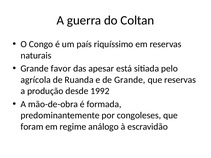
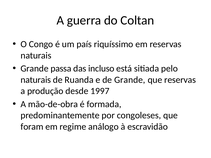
favor: favor -> passa (61, 69)
apesar: apesar -> incluso (101, 69)
agrícola: agrícola -> naturais (36, 80)
1992: 1992 -> 1997 (100, 91)
